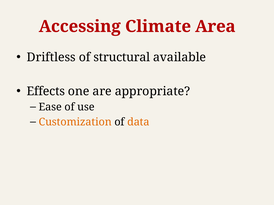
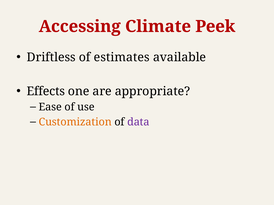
Area: Area -> Peek (215, 27)
structural: structural -> estimates (122, 57)
data colour: orange -> purple (138, 122)
